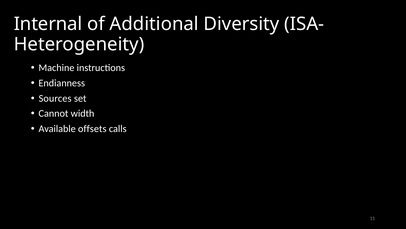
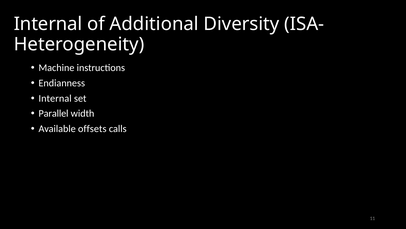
Sources: Sources -> Internal (55, 98)
Cannot: Cannot -> Parallel (54, 113)
